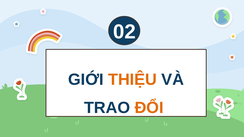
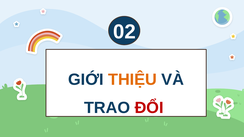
ĐỔI colour: orange -> red (149, 108)
